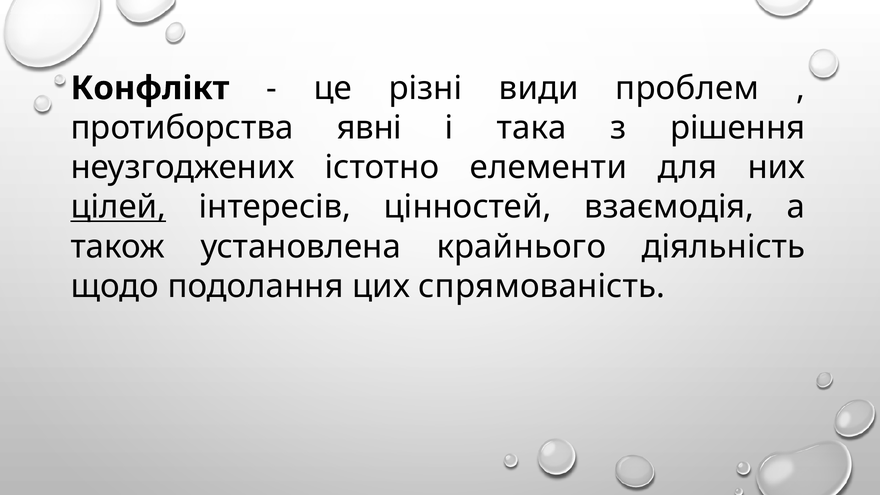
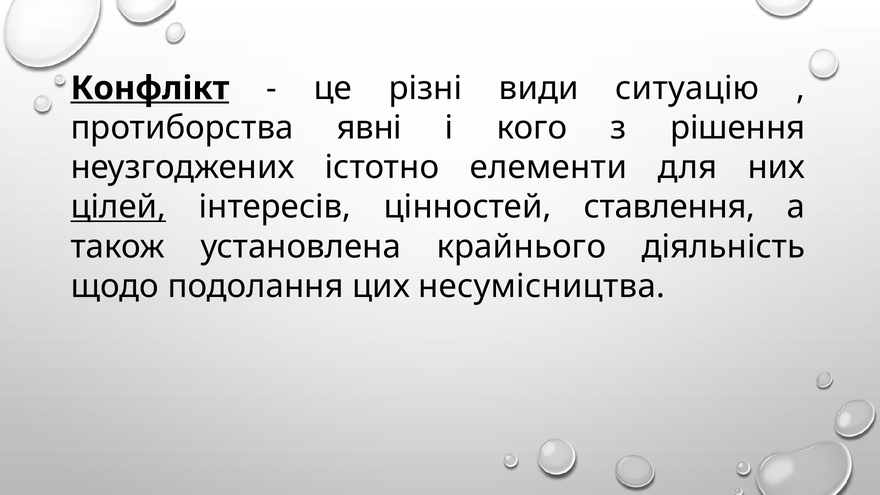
Конфлікт underline: none -> present (150, 88)
проблем: проблем -> ситуацію (687, 88)
така: така -> кого (532, 128)
взаємодія: взаємодія -> ставлення (669, 207)
спрямованість: спрямованість -> несумісництва (542, 286)
